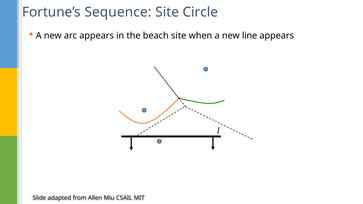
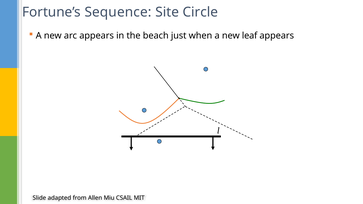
beach site: site -> just (179, 36)
line: line -> leaf (250, 36)
